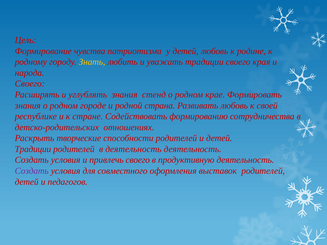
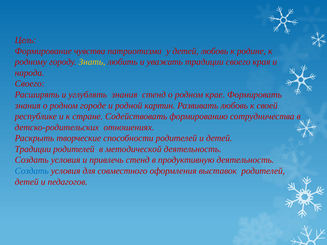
страна: страна -> картин (160, 106)
в деятельность: деятельность -> методической (133, 149)
привлечь своего: своего -> стенд (138, 160)
Создать colour: purple -> blue (32, 171)
